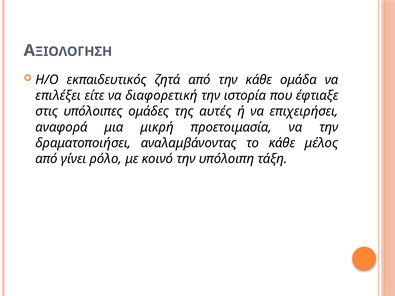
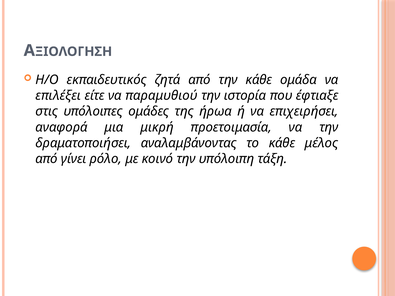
διαφορετική: διαφορετική -> παραμυθιού (161, 96)
αυτές: αυτές -> ήρωα (216, 111)
